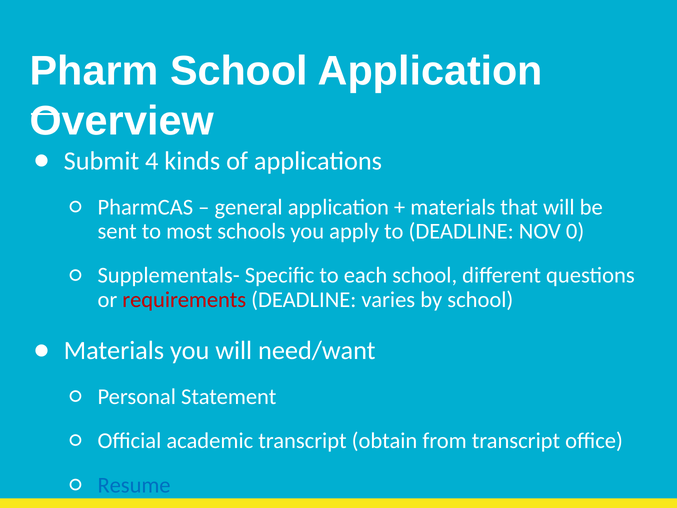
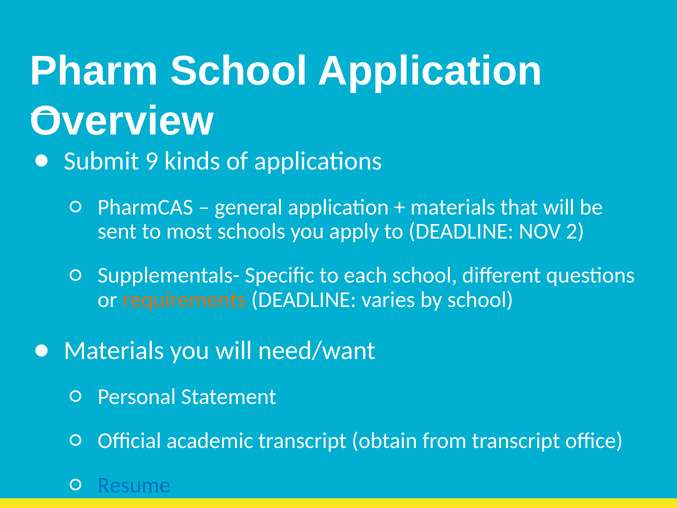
4: 4 -> 9 (152, 161)
0: 0 -> 2 (575, 231)
requirements colour: red -> orange (184, 300)
